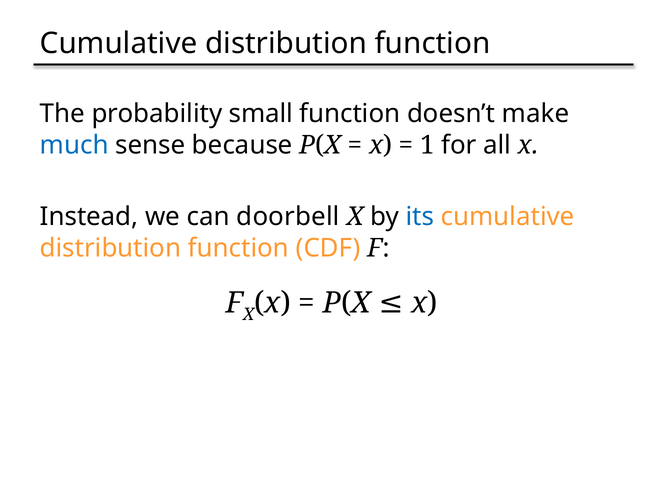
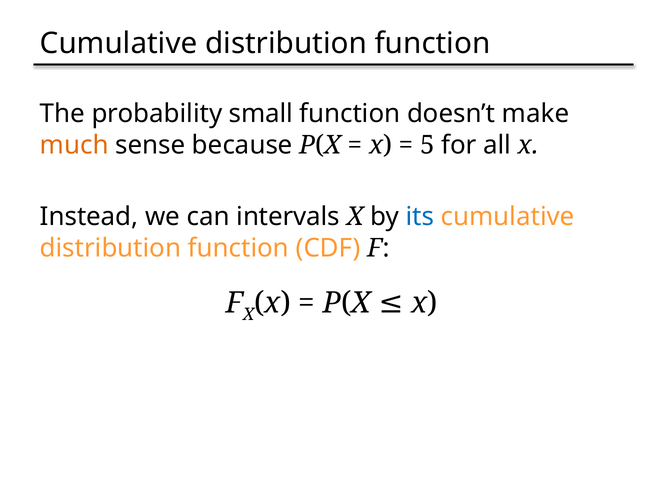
much colour: blue -> orange (74, 145)
1: 1 -> 5 (427, 145)
doorbell: doorbell -> intervals (288, 216)
